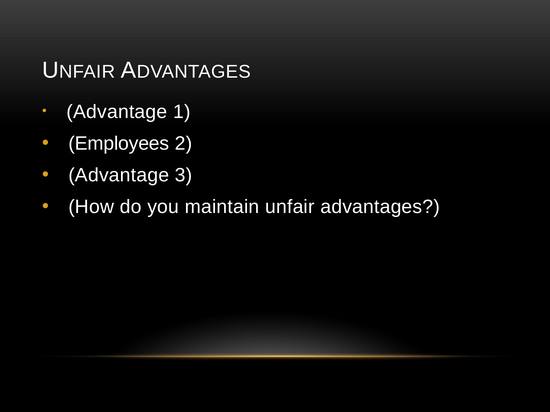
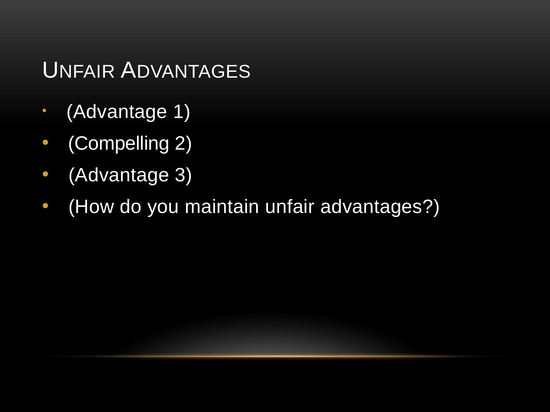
Employees: Employees -> Compelling (119, 144)
